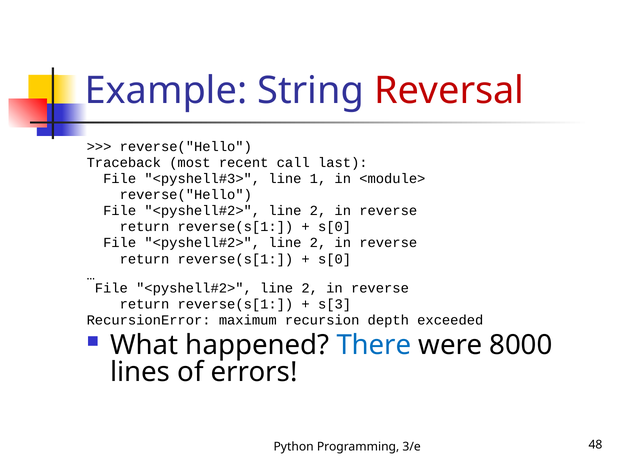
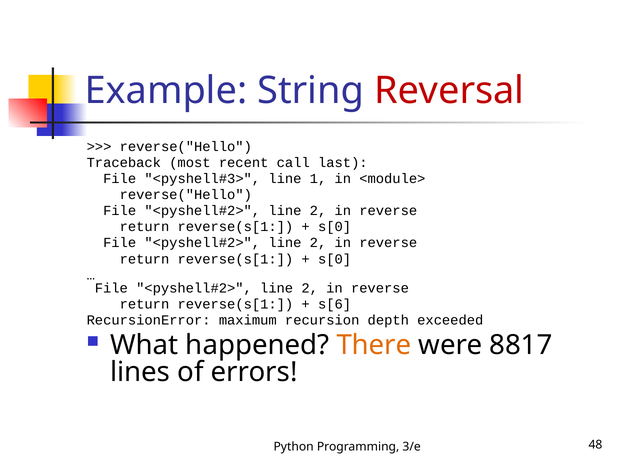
s[3: s[3 -> s[6 (335, 304)
There colour: blue -> orange (374, 345)
8000: 8000 -> 8817 (521, 345)
